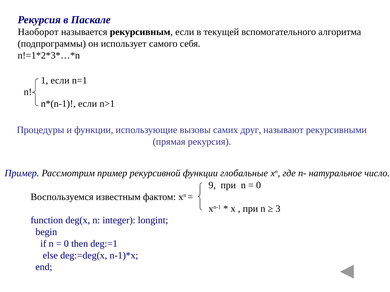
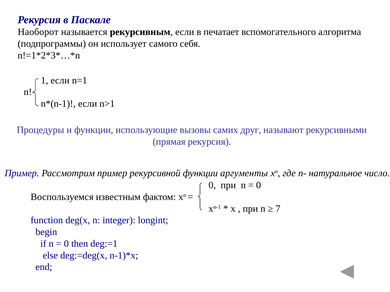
текущей: текущей -> печатает (221, 32)
глобальные: глобальные -> аргументы (244, 173)
9: 9 -> 0 (212, 186)
3: 3 -> 7 (278, 209)
